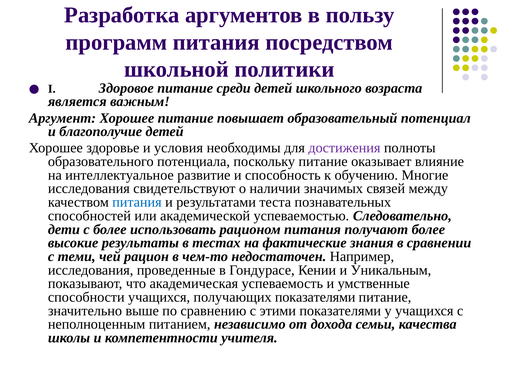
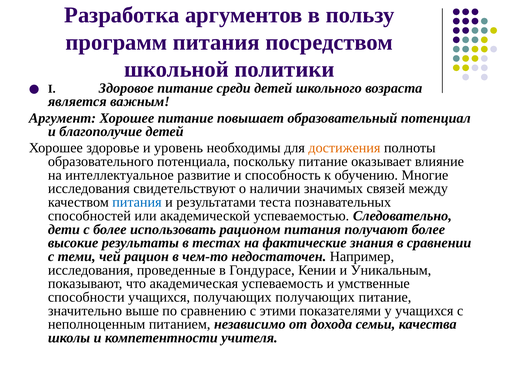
условия: условия -> уровень (179, 148)
достижения colour: purple -> orange (344, 148)
получающих показателями: показателями -> получающих (315, 297)
